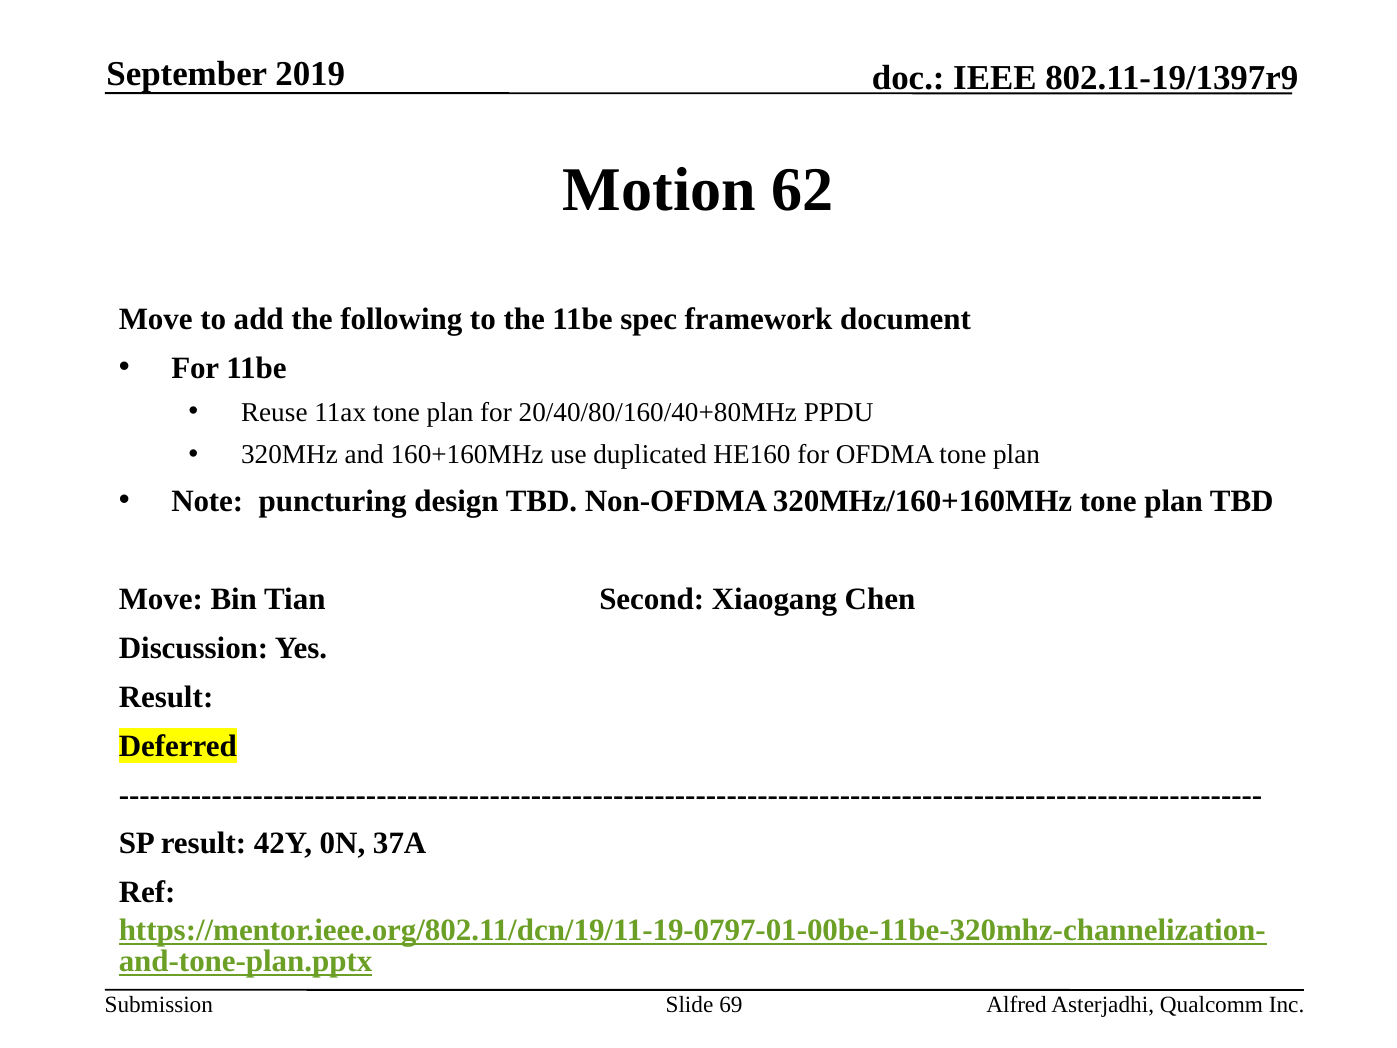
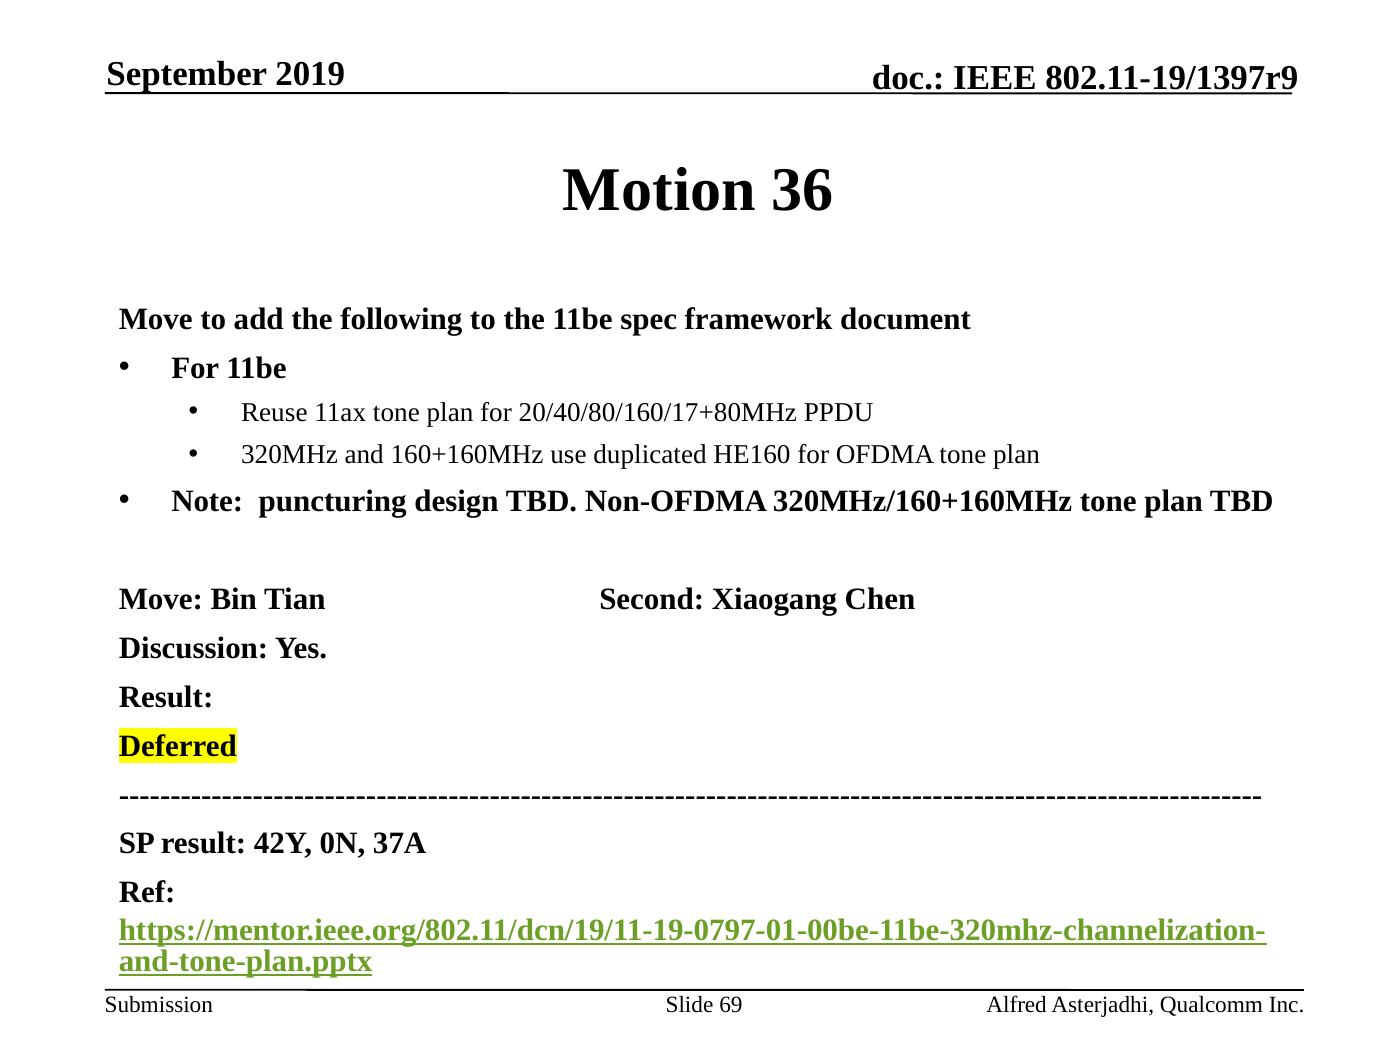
62: 62 -> 36 (802, 190)
20/40/80/160/40+80MHz: 20/40/80/160/40+80MHz -> 20/40/80/160/17+80MHz (658, 412)
